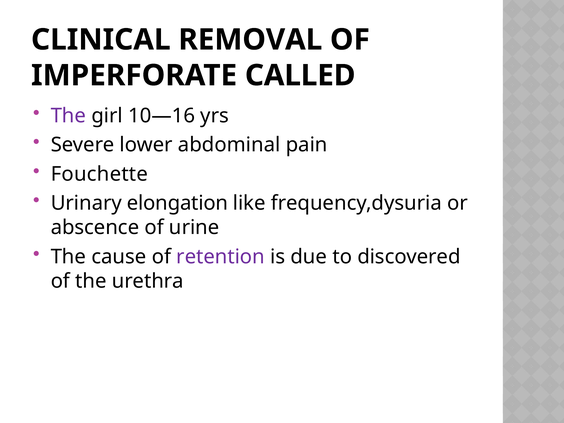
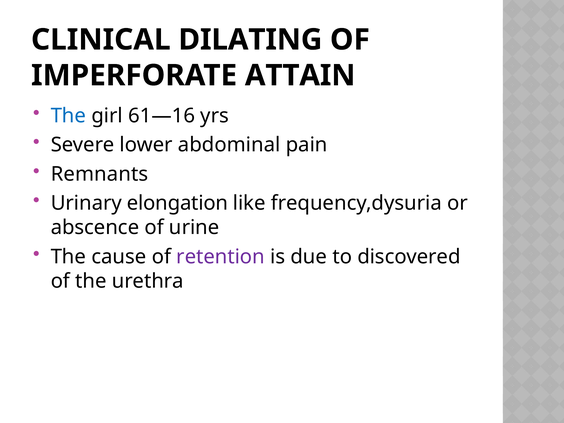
REMOVAL: REMOVAL -> DILATING (250, 40)
CALLED: CALLED -> ATTAIN (300, 75)
The colour: purple -> blue (68, 116)
10—16: 10—16 -> 61—16 (162, 116)
Fouchette: Fouchette -> Remnants (99, 174)
